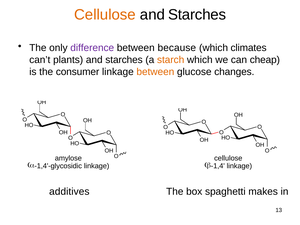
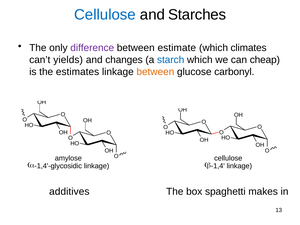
Cellulose colour: orange -> blue (105, 15)
because: because -> estimate (177, 48)
plants: plants -> yields (68, 60)
starches: starches -> changes (124, 60)
starch colour: orange -> blue (171, 60)
consumer: consumer -> estimates (78, 72)
changes: changes -> carbonyl (234, 72)
